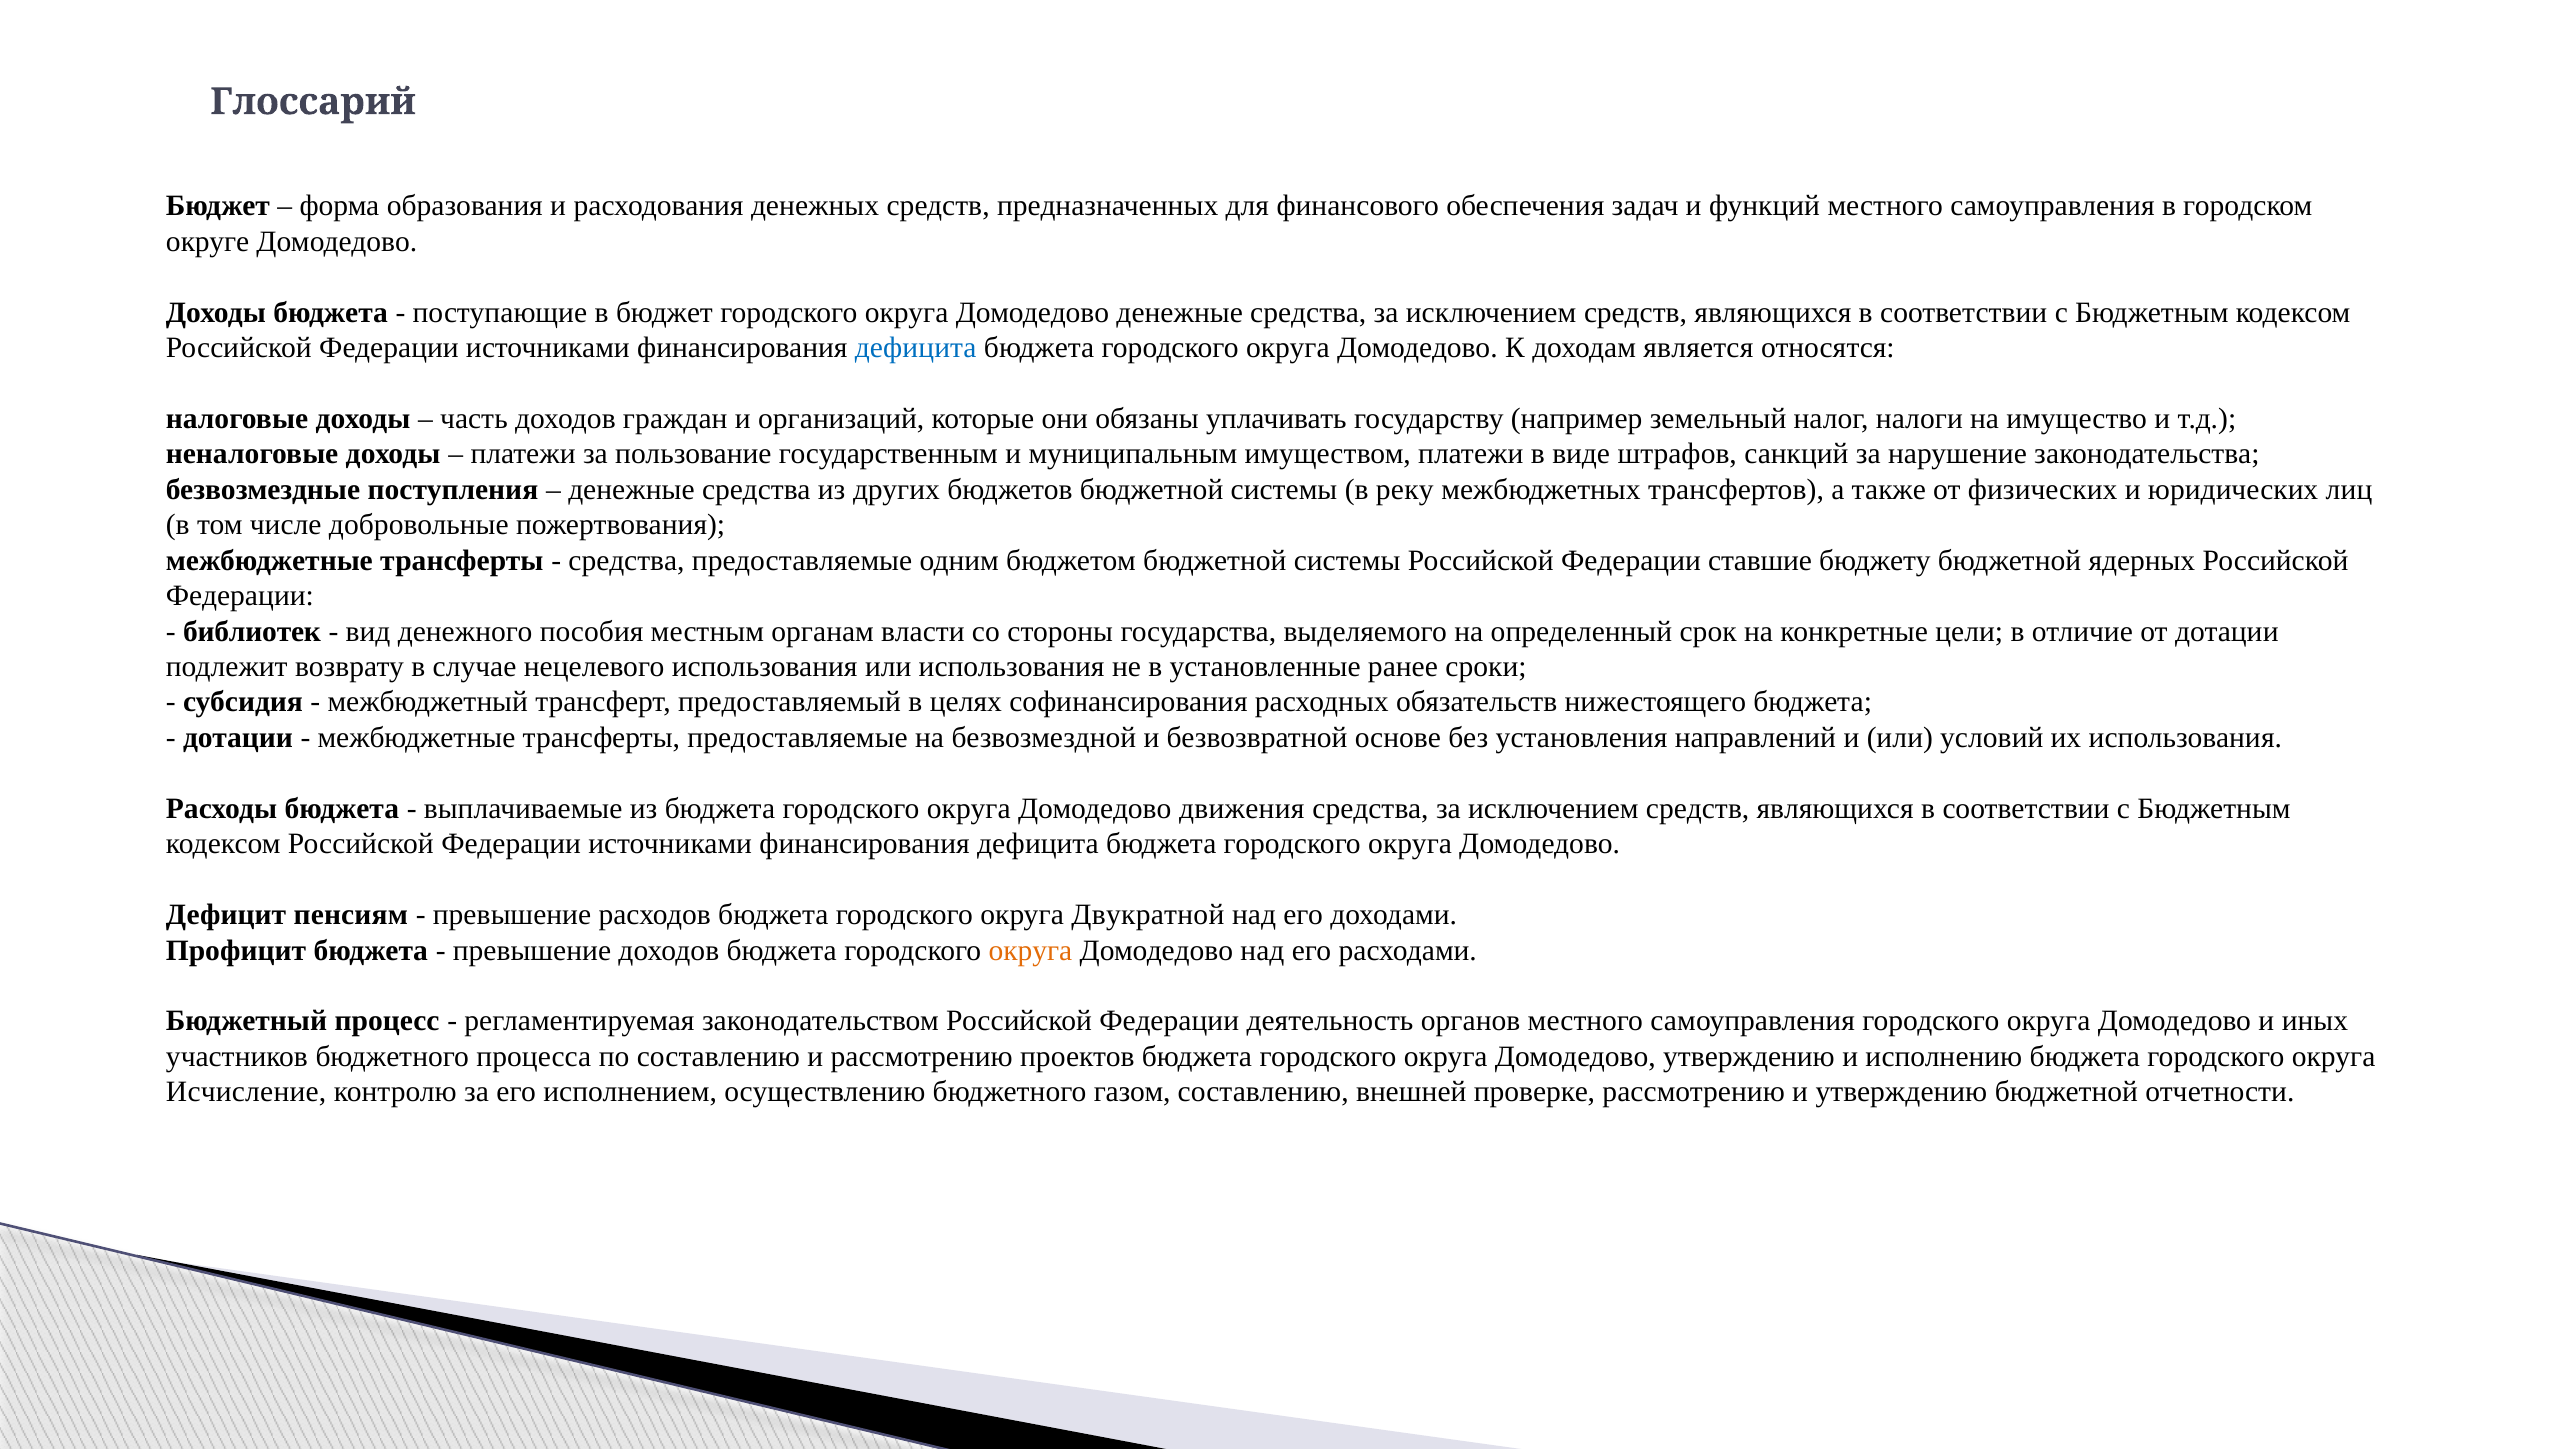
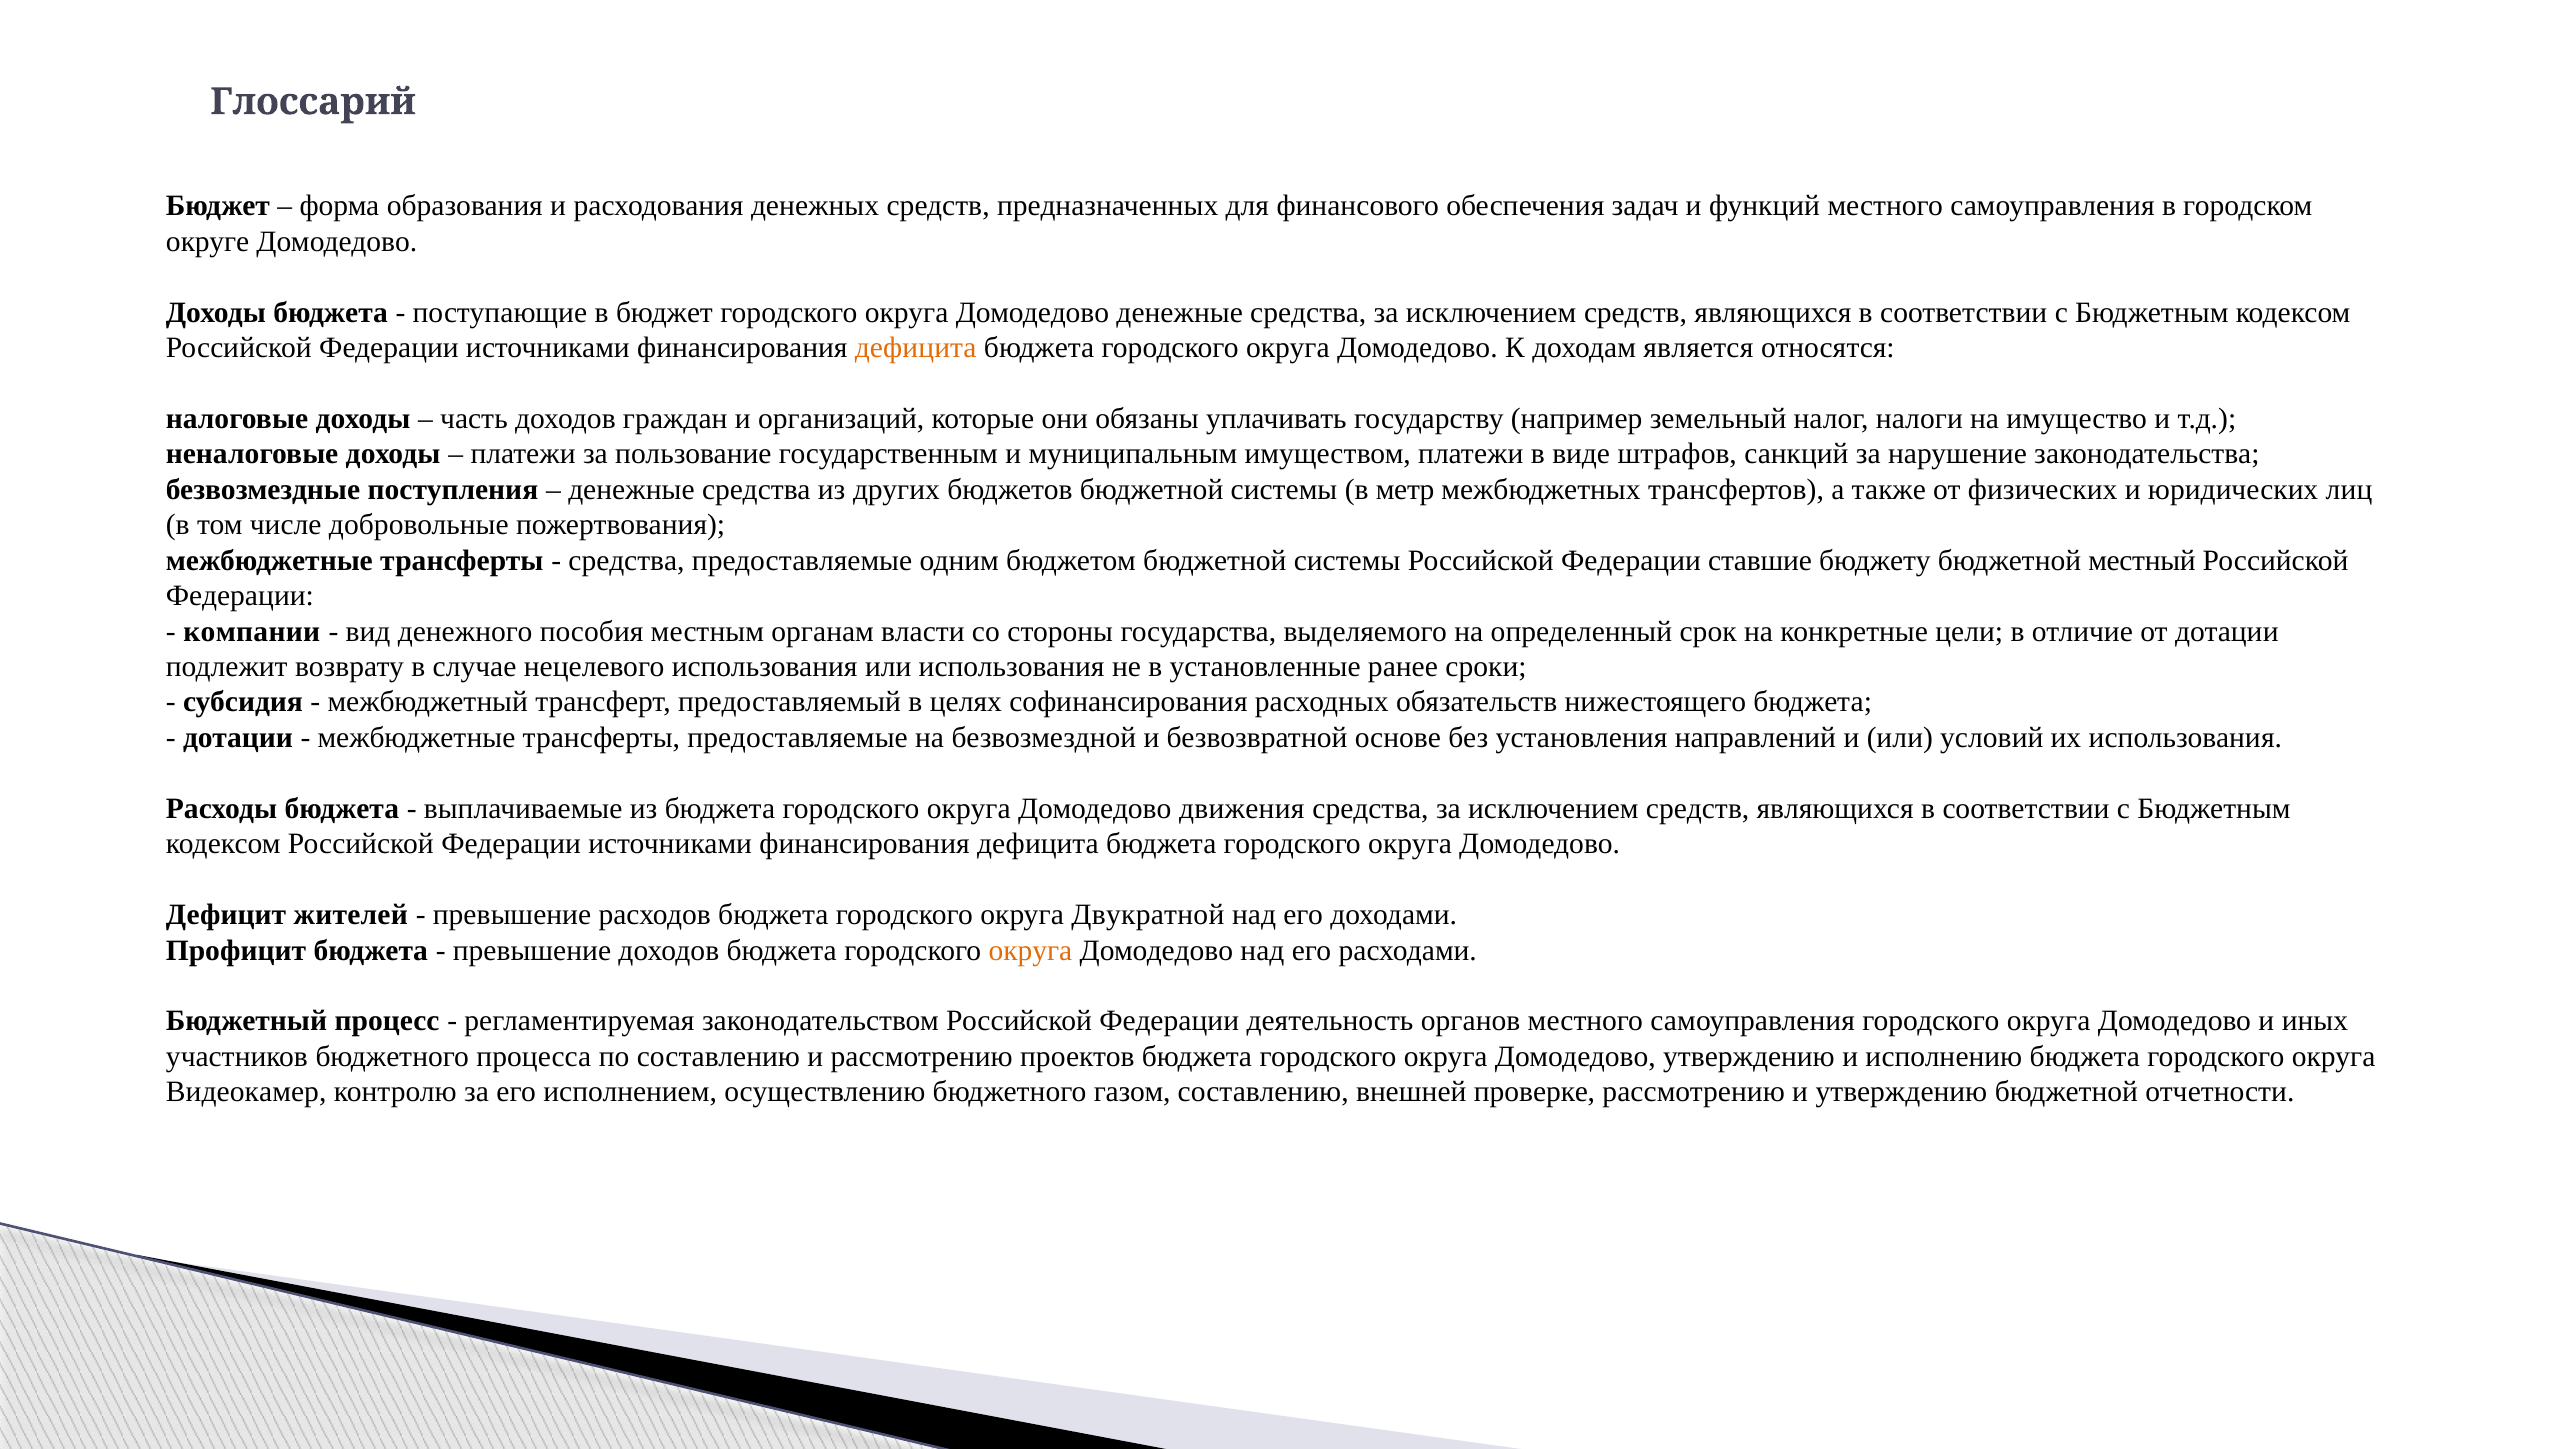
дефицита colour: blue -> orange (916, 348)
реку: реку -> метр (1405, 490)
ядерных: ядерных -> местный (2142, 560)
библиотек: библиотек -> компании (252, 631)
пенсиям: пенсиям -> жителей (351, 915)
Исчисление: Исчисление -> Видеокамер (246, 1092)
